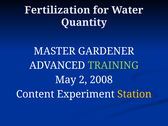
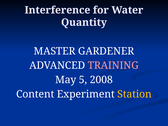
Fertilization: Fertilization -> Interference (57, 10)
TRAINING colour: light green -> pink (113, 65)
2: 2 -> 5 (83, 80)
